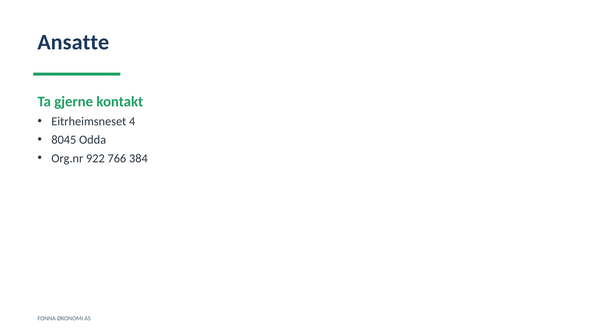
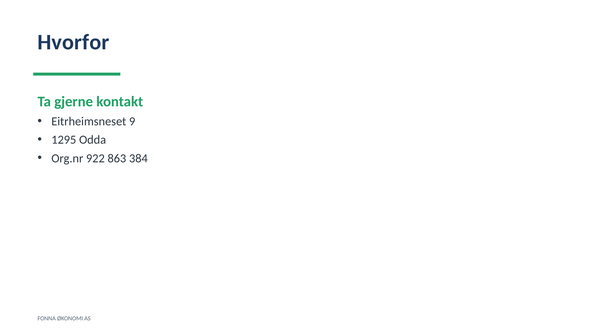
Ansatte: Ansatte -> Hvorfor (73, 42)
4: 4 -> 9 (132, 121)
8045: 8045 -> 1295 (64, 140)
766: 766 -> 863 (117, 158)
